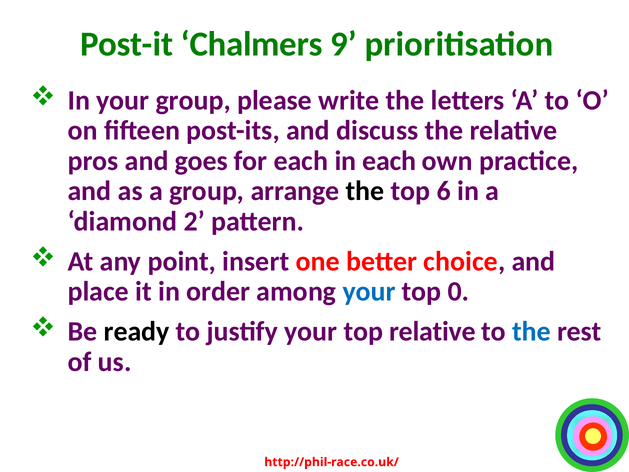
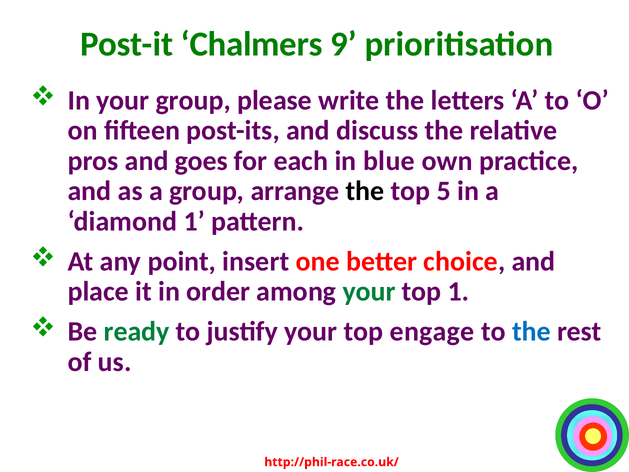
in each: each -> blue (389, 161)
6: 6 -> 5 (444, 191)
diamond 2: 2 -> 1 (194, 221)
your colour: blue -> green (369, 291)
top 0: 0 -> 1 (458, 291)
ready colour: black -> green (137, 331)
top relative: relative -> engage (432, 331)
